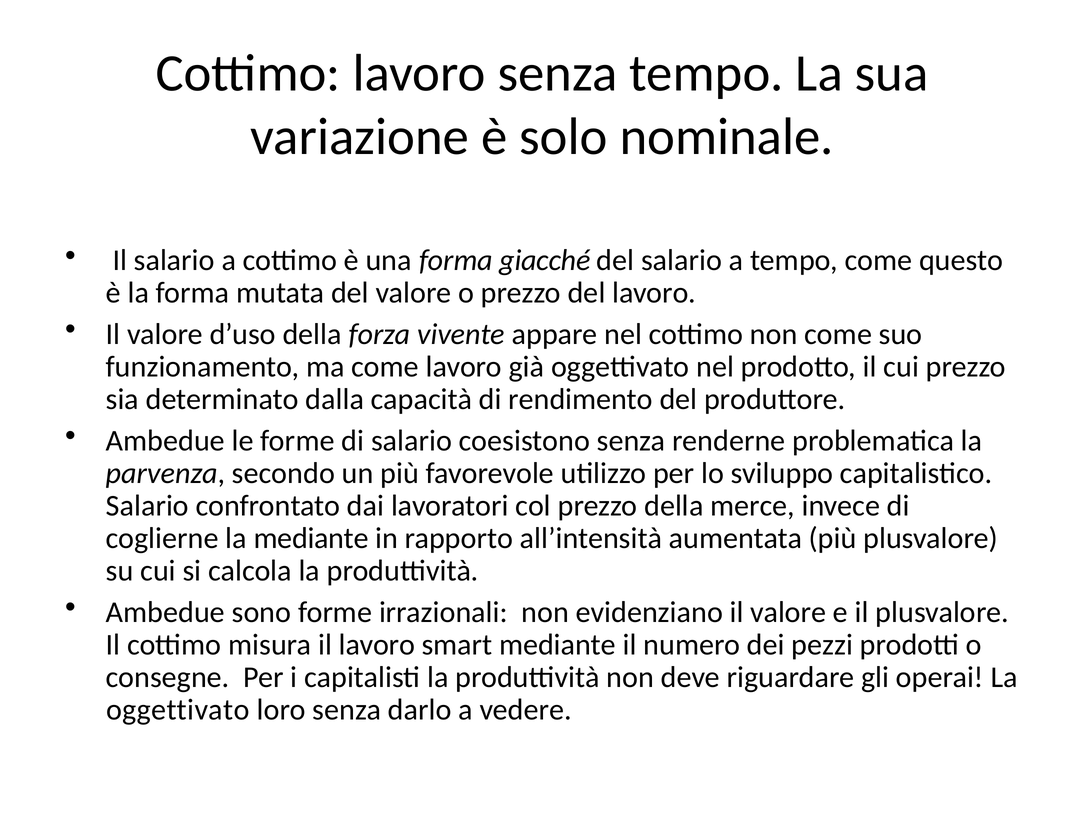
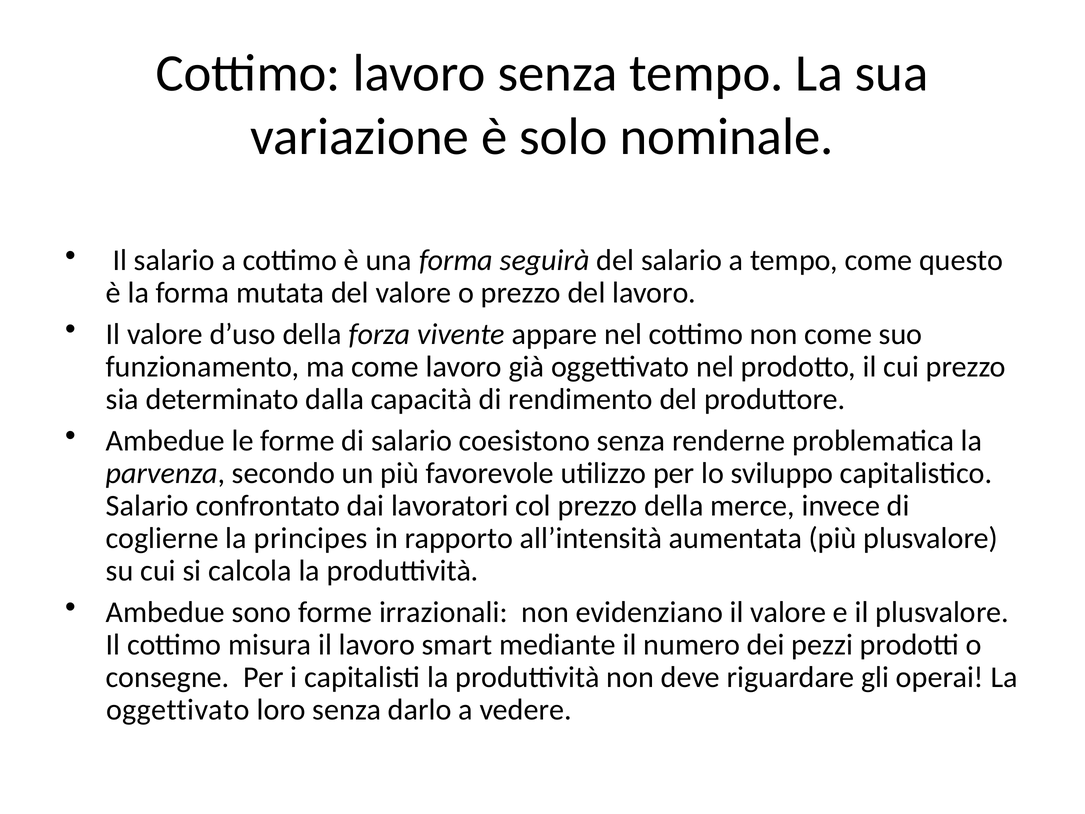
giacché: giacché -> seguirà (545, 260)
la mediante: mediante -> principes (311, 538)
